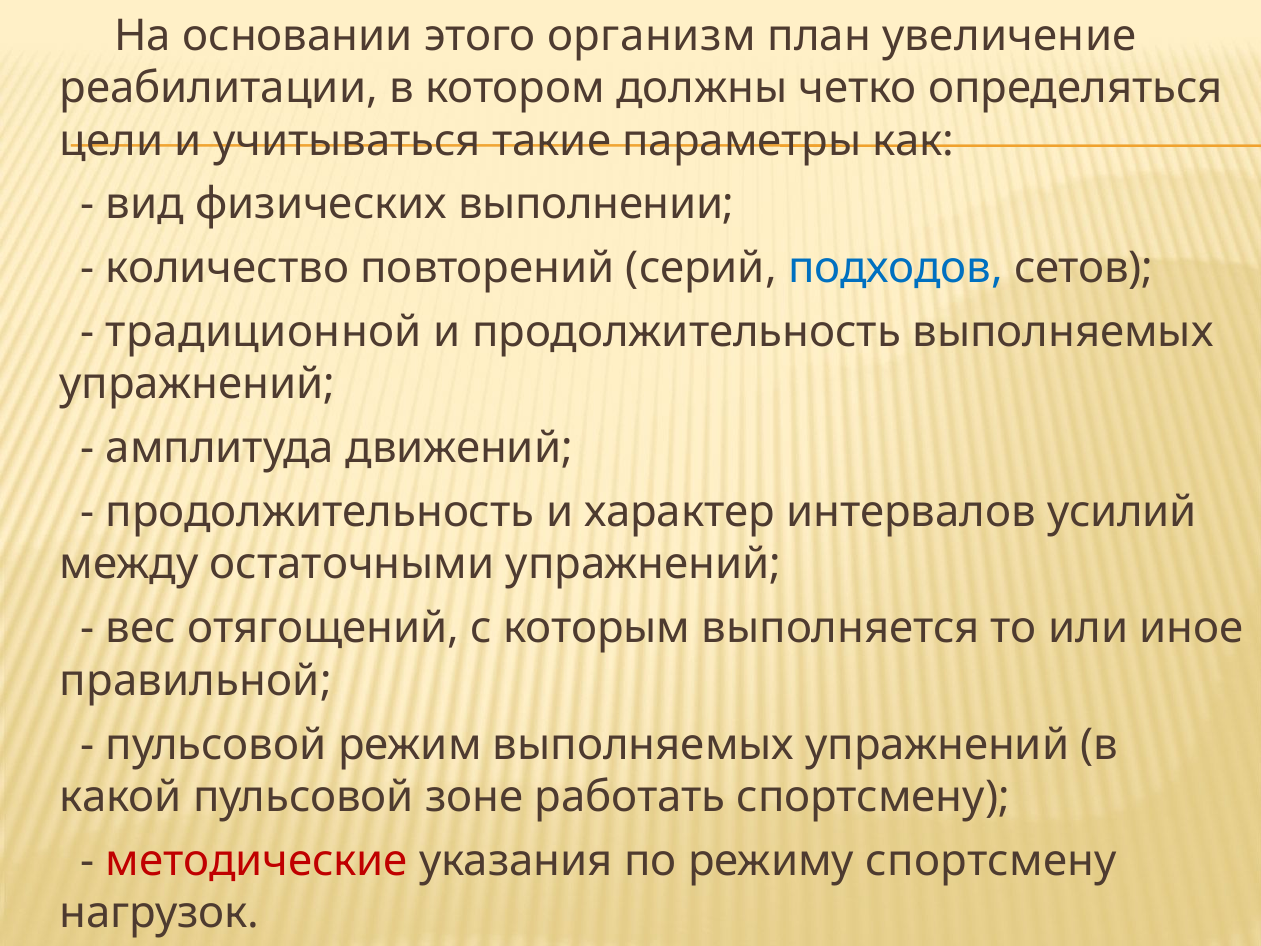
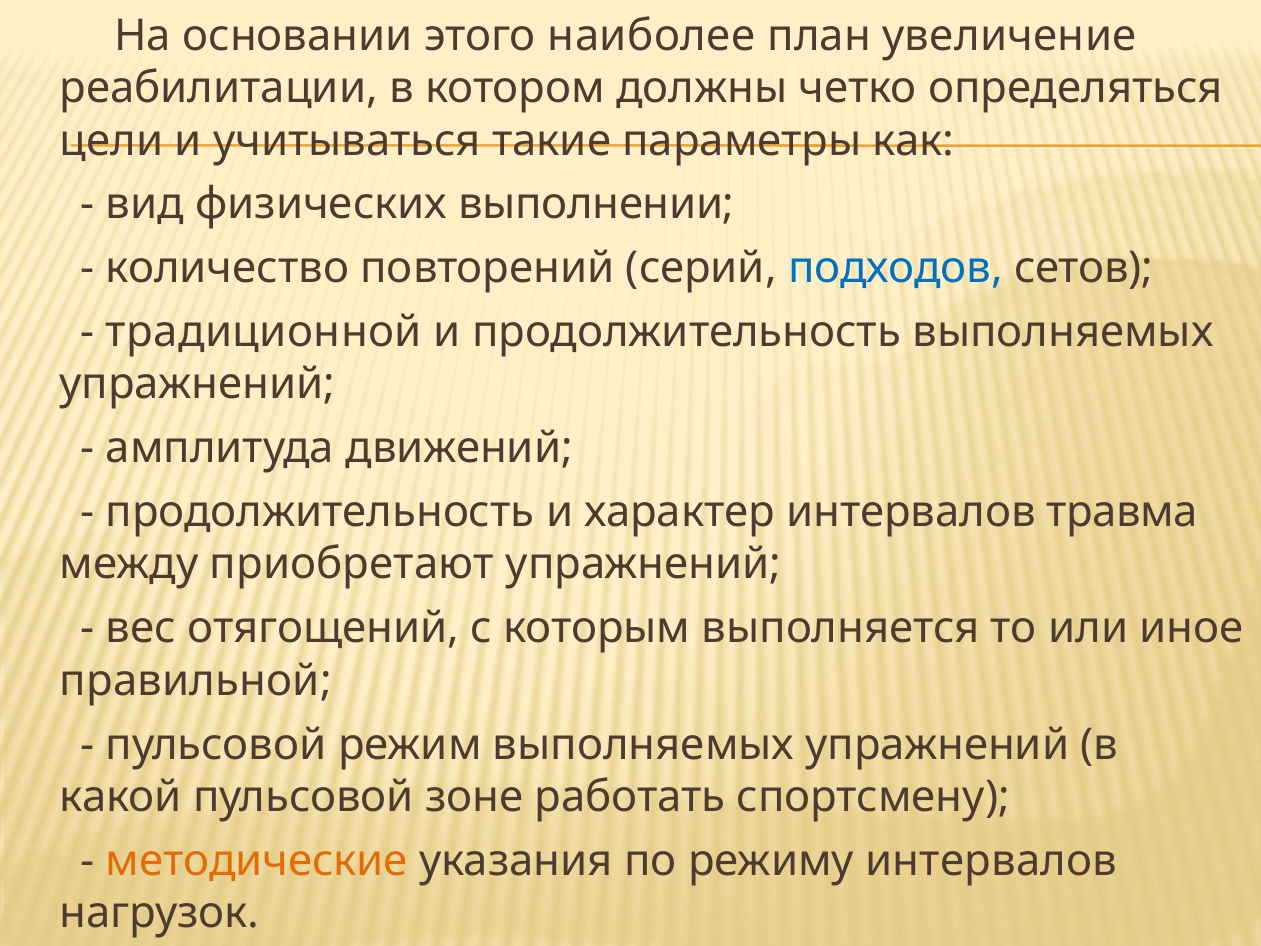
организм: организм -> наиболее (652, 36)
усилий: усилий -> травма (1122, 512)
остаточными: остаточными -> приобретают (352, 564)
методические colour: red -> orange (257, 861)
режиму спортсмену: спортсмену -> интервалов (991, 861)
